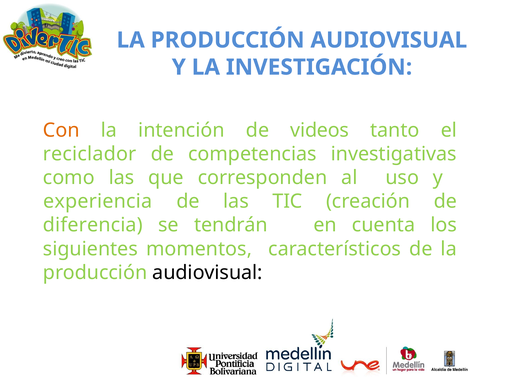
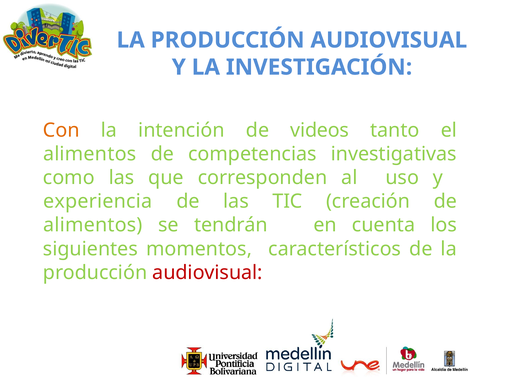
reciclador: reciclador -> alimentos (90, 154)
diferencia: diferencia -> alimentos (93, 225)
audiovisual colour: black -> red (207, 273)
